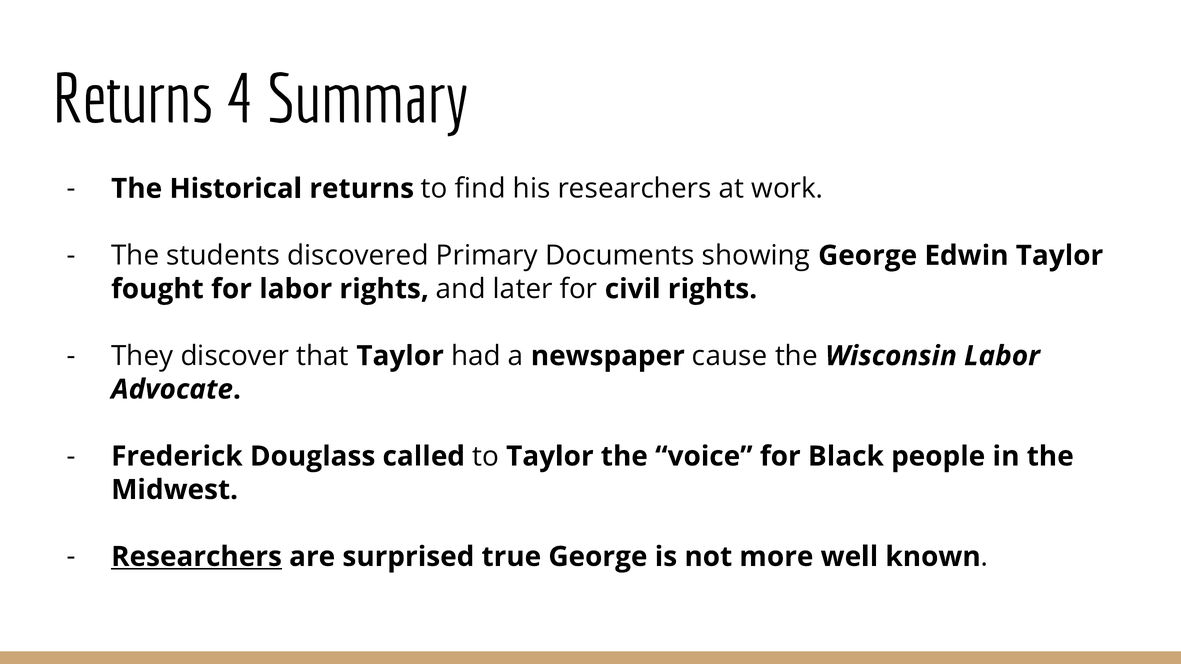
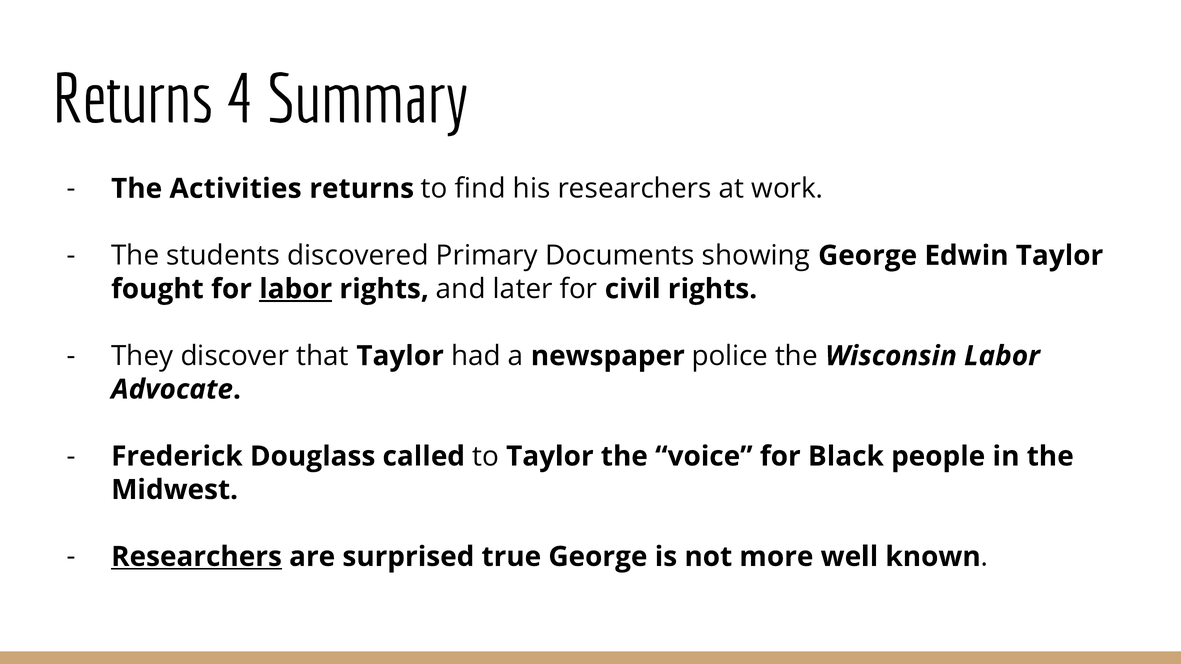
Historical: Historical -> Activities (236, 189)
labor underline: none -> present (296, 289)
cause: cause -> police (730, 356)
